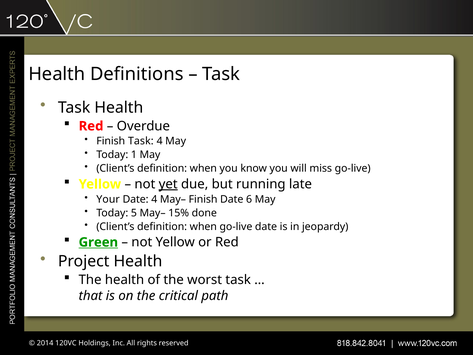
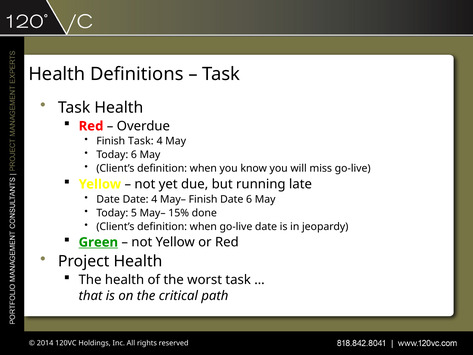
Today 1: 1 -> 6 (134, 155)
yet underline: present -> none (168, 184)
Your: Your -> Date (108, 199)
